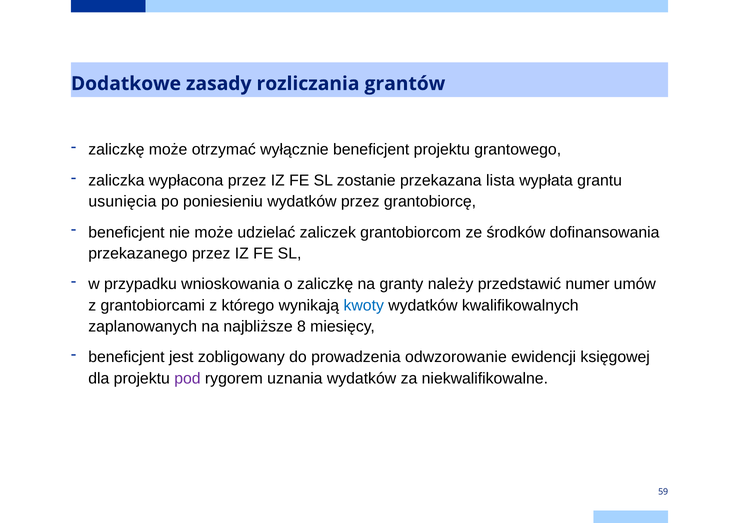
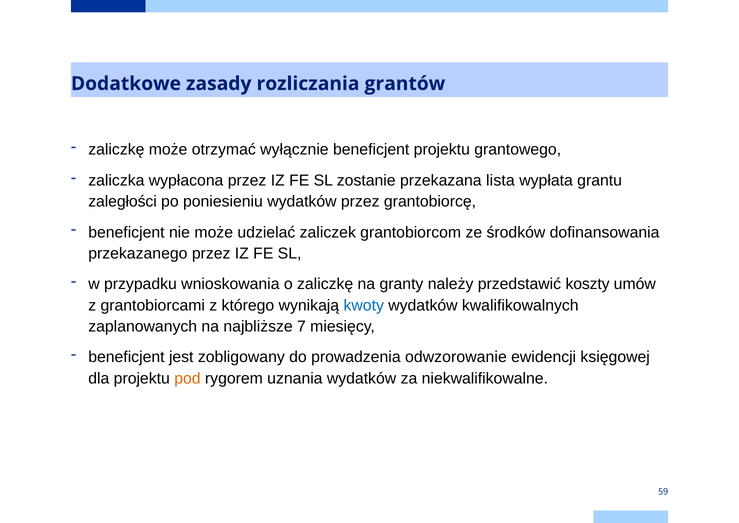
usunięcia: usunięcia -> zaległości (123, 201)
numer: numer -> koszty (588, 284)
8: 8 -> 7 (301, 326)
pod colour: purple -> orange (187, 378)
